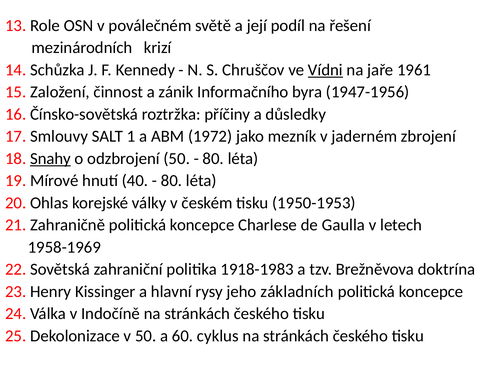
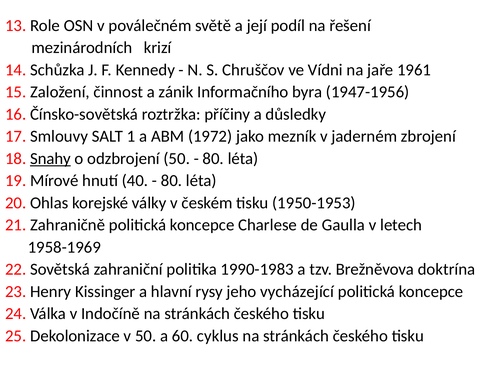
Vídni underline: present -> none (325, 70)
1918-1983: 1918-1983 -> 1990-1983 (257, 269)
základních: základních -> vycházející (297, 292)
